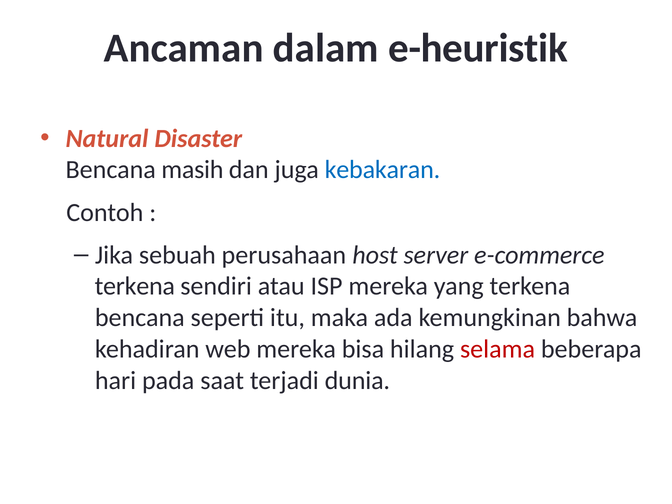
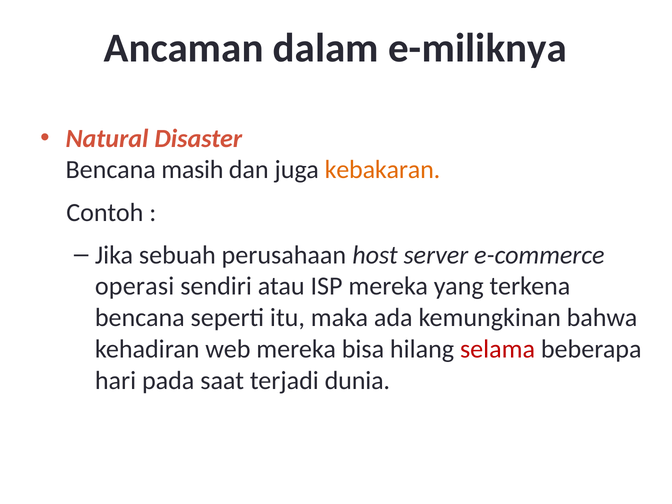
e-heuristik: e-heuristik -> e-miliknya (478, 48)
kebakaran colour: blue -> orange (382, 170)
terkena: terkena -> operasi (135, 286)
